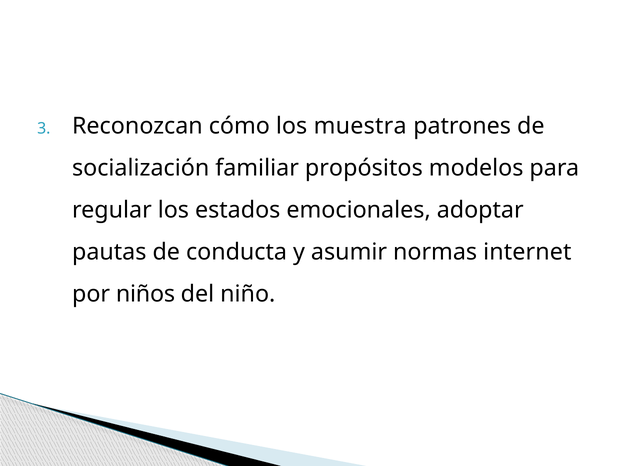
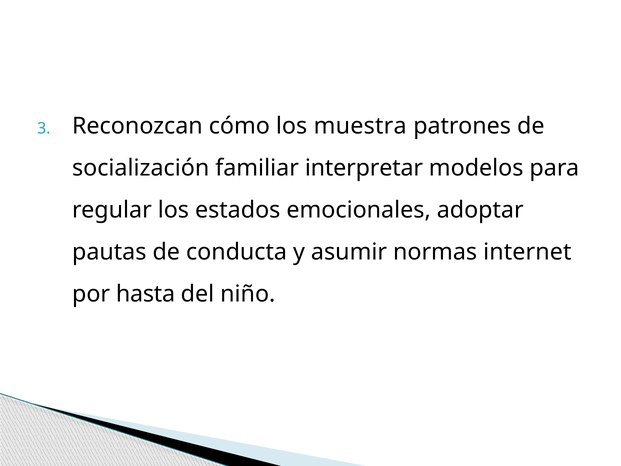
propósitos: propósitos -> interpretar (364, 168)
niños: niños -> hasta (145, 294)
